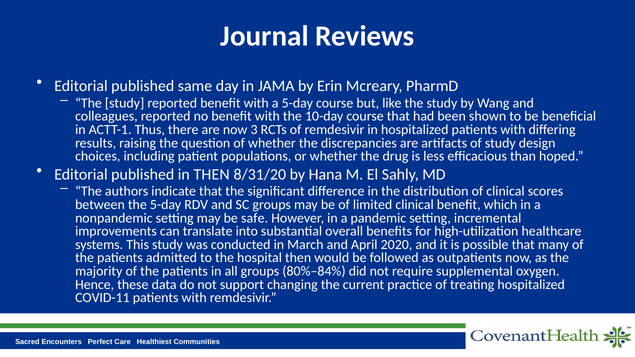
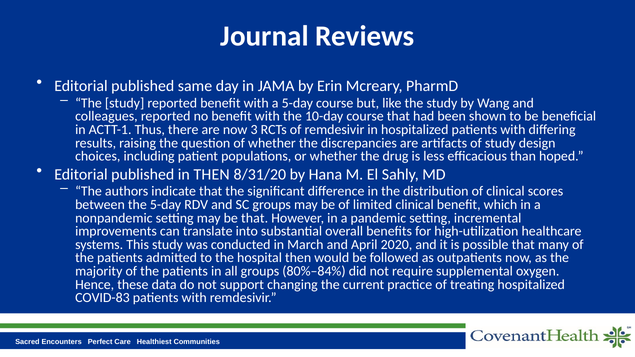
be safe: safe -> that (255, 218)
COVID-11: COVID-11 -> COVID-83 (102, 298)
